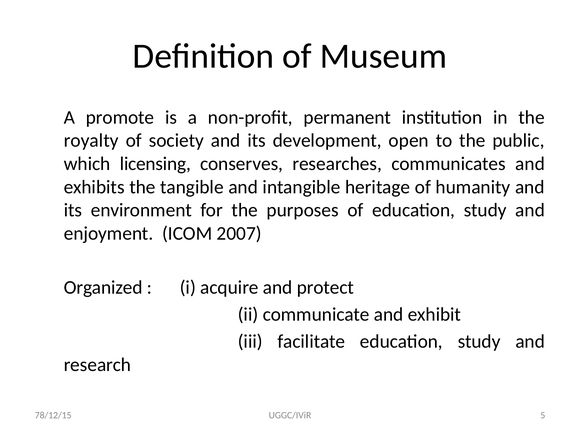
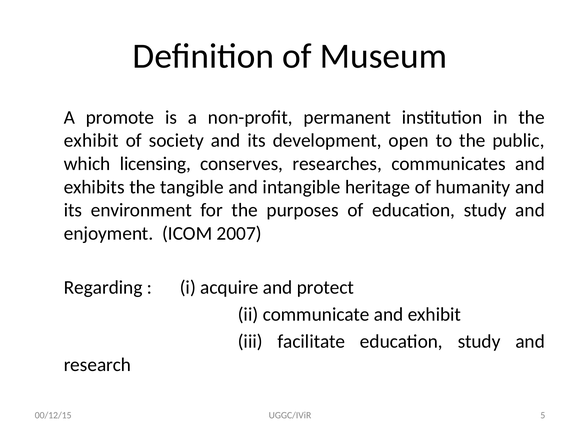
royalty: royalty -> exhibit (91, 141)
Organized: Organized -> Regarding (103, 287)
78/12/15: 78/12/15 -> 00/12/15 (53, 415)
